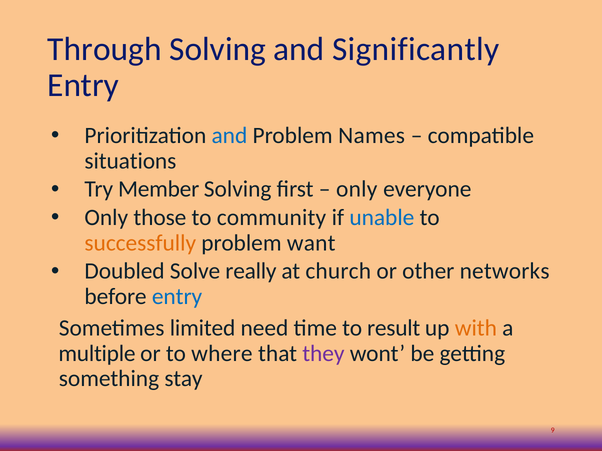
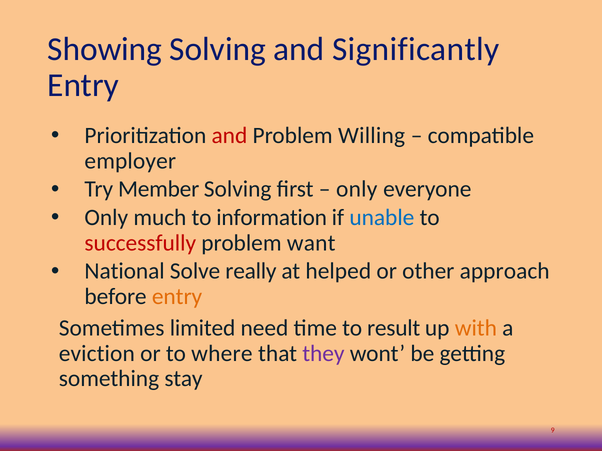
Through: Through -> Showing (105, 49)
and colour: blue -> red (229, 136)
Names: Names -> Willing (372, 136)
situations: situations -> employer (130, 161)
those: those -> much (160, 218)
community: community -> information (272, 218)
successfully colour: orange -> red (140, 243)
Doubled: Doubled -> National (125, 272)
church: church -> helped (338, 272)
networks: networks -> approach (505, 272)
entry colour: blue -> orange (177, 297)
multiple: multiple -> eviction (97, 354)
